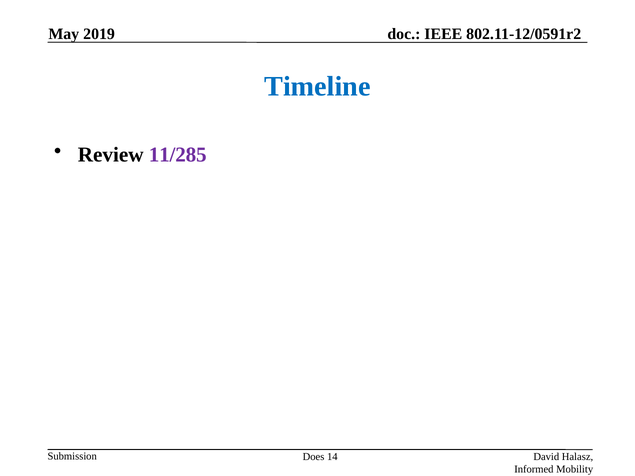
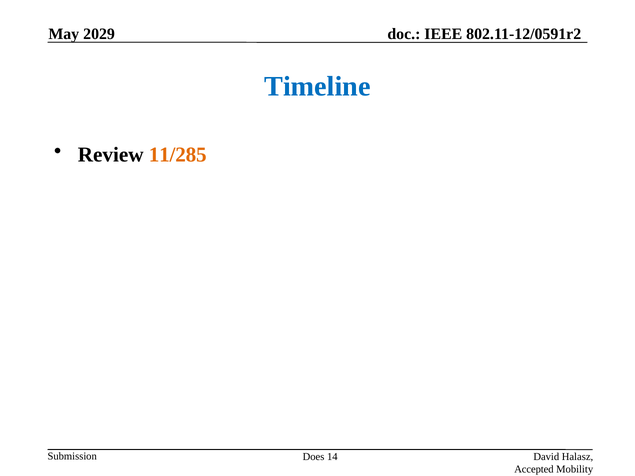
2019: 2019 -> 2029 (99, 34)
11/285 colour: purple -> orange (178, 155)
Informed: Informed -> Accepted (534, 469)
